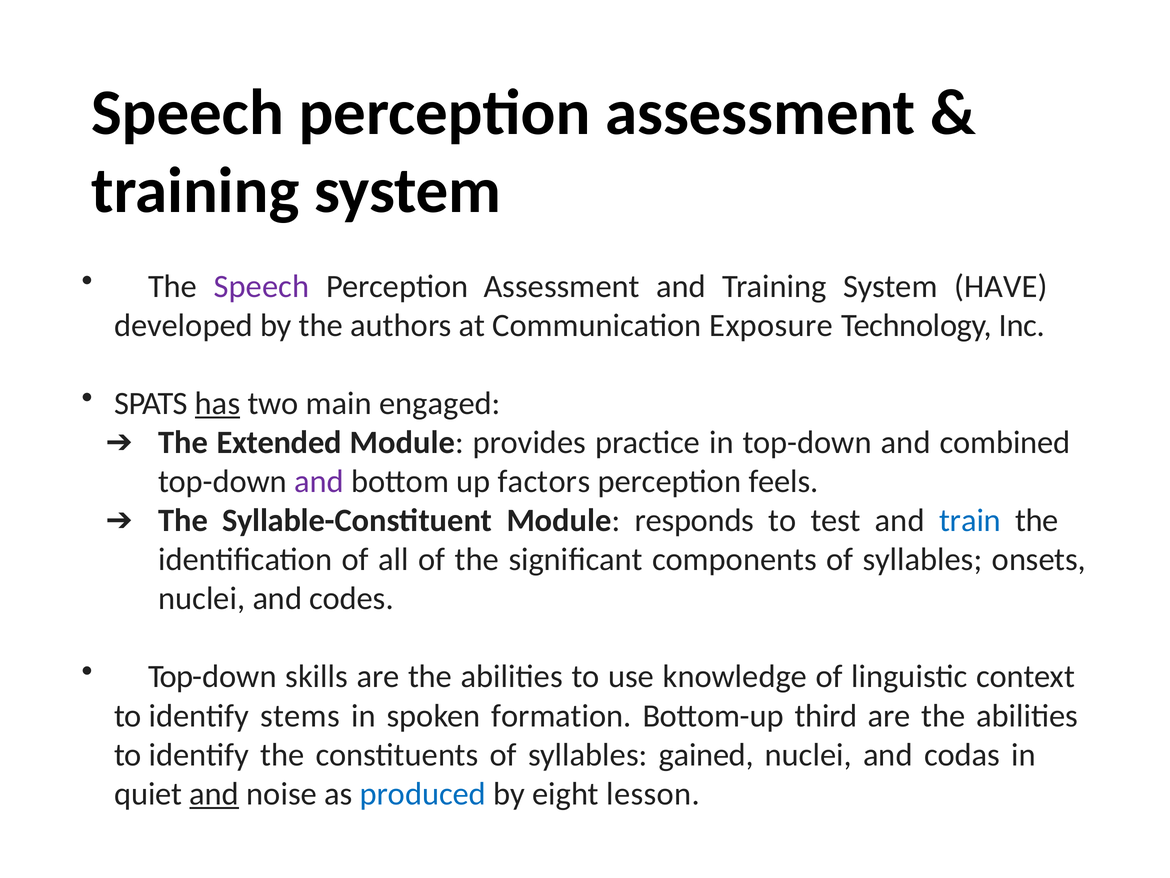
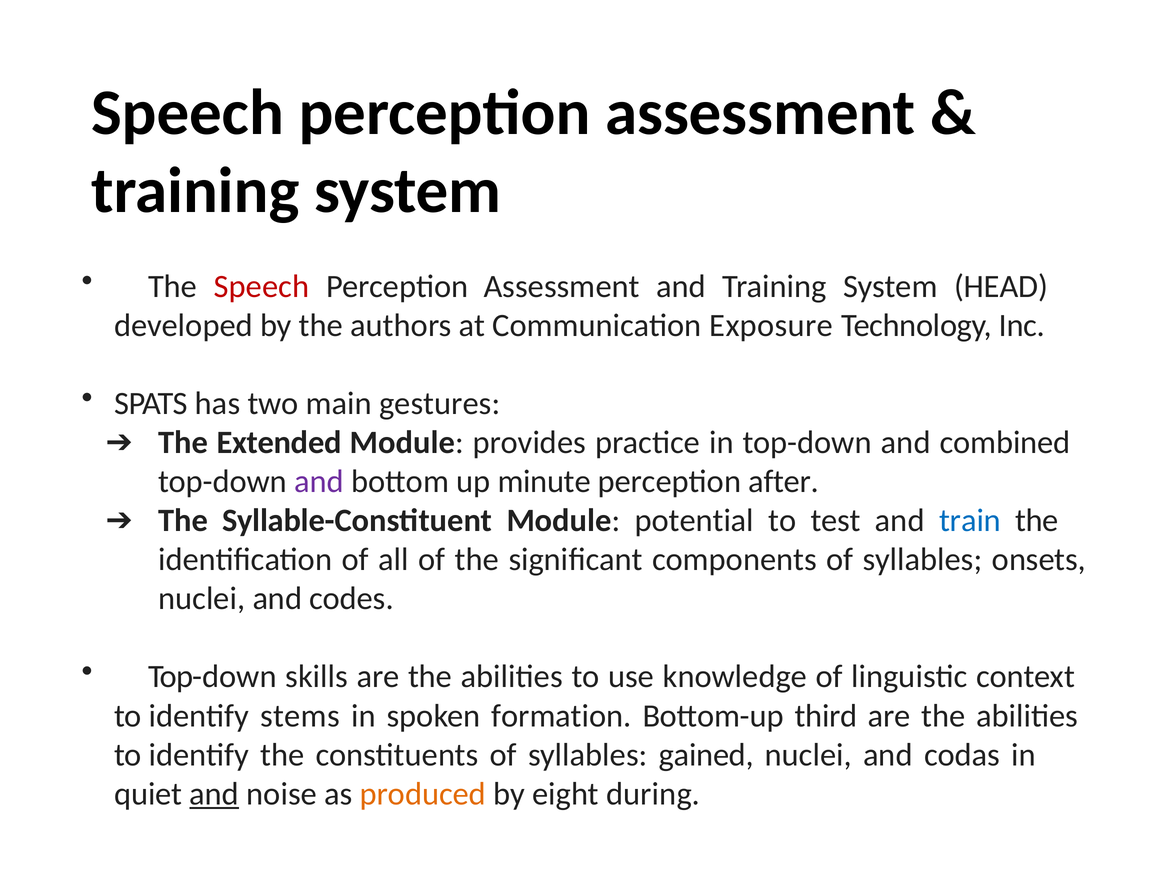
Speech colour: purple -> red (262, 286)
HAVE: HAVE -> HEAD (1001, 286)
has underline: present -> none (218, 403)
engaged: engaged -> gestures (440, 403)
factors: factors -> minute (544, 481)
feels: feels -> after (784, 481)
responds: responds -> potential (694, 520)
produced colour: blue -> orange (423, 793)
lesson: lesson -> during (653, 793)
